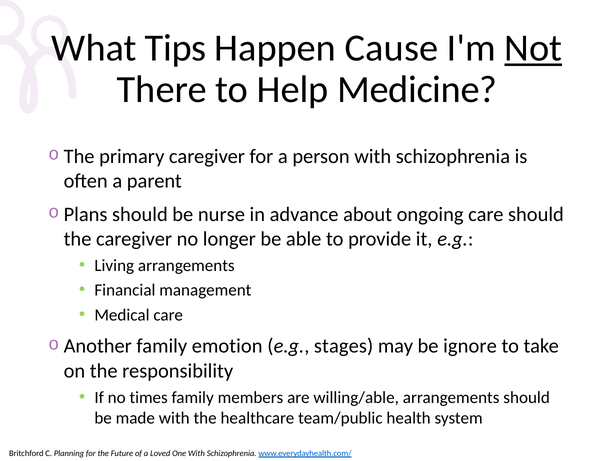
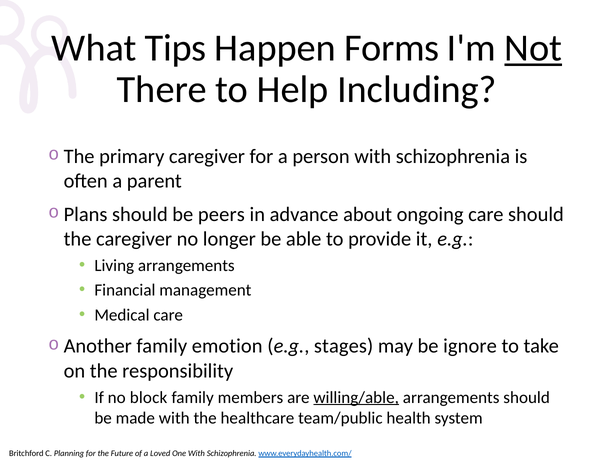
Cause: Cause -> Forms (392, 48)
Medicine: Medicine -> Including (417, 90)
nurse: nurse -> peers (221, 214)
times: times -> block (149, 397)
willing/able underline: none -> present (356, 397)
